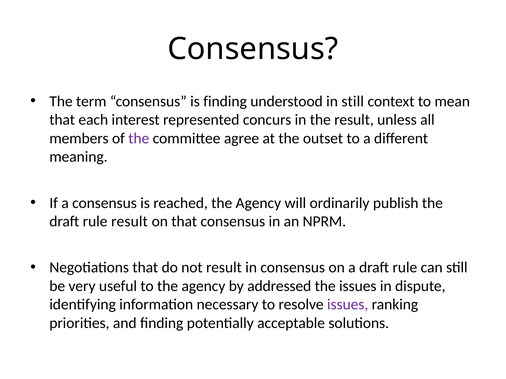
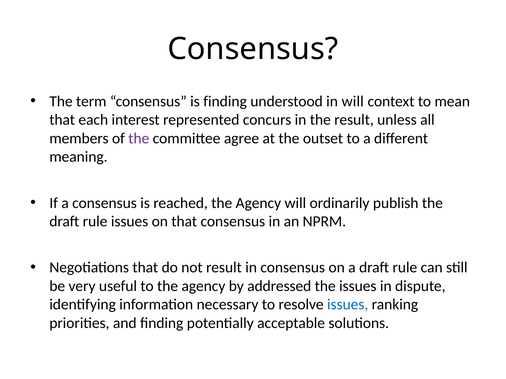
in still: still -> will (353, 101)
rule result: result -> issues (130, 222)
issues colour: purple -> blue (348, 305)
